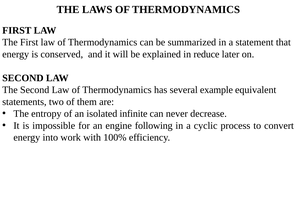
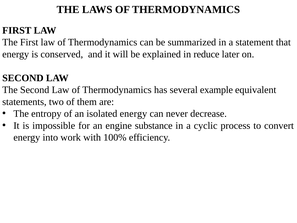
isolated infinite: infinite -> energy (133, 114)
following: following -> substance (154, 125)
